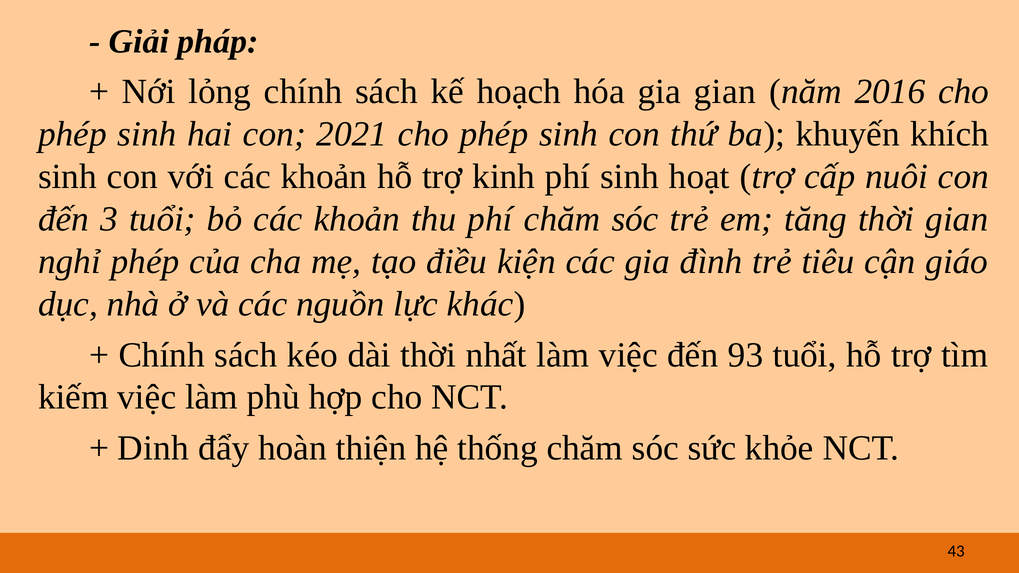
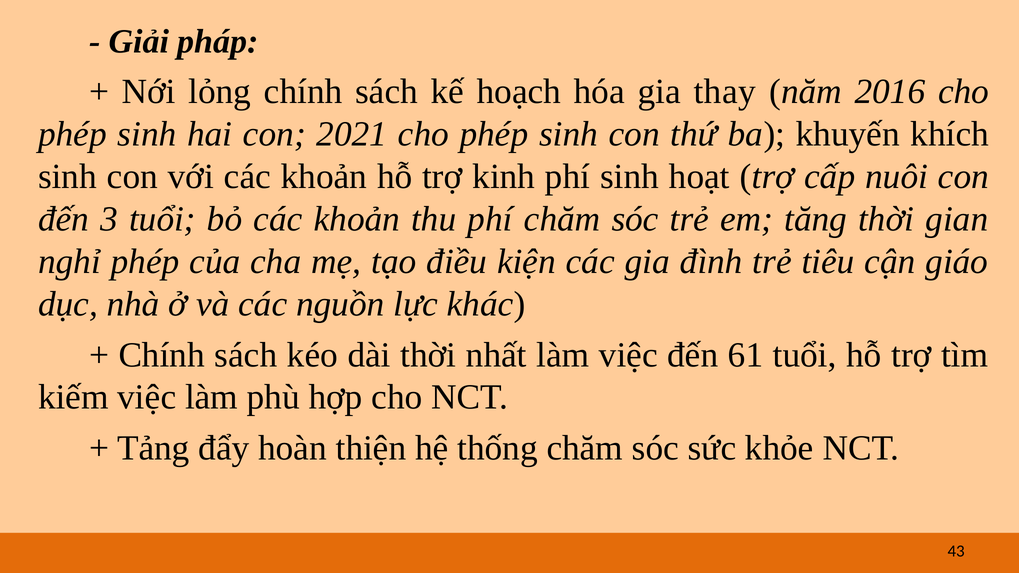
gia gian: gian -> thay (725, 92)
93: 93 -> 61 (746, 355)
Dinh: Dinh -> Tảng (153, 448)
